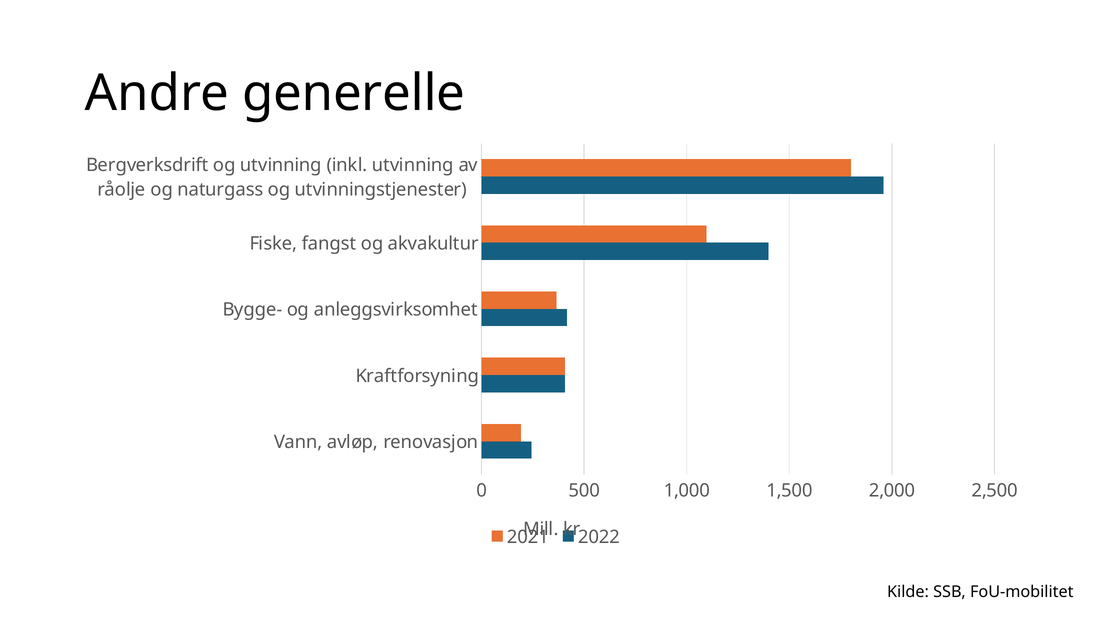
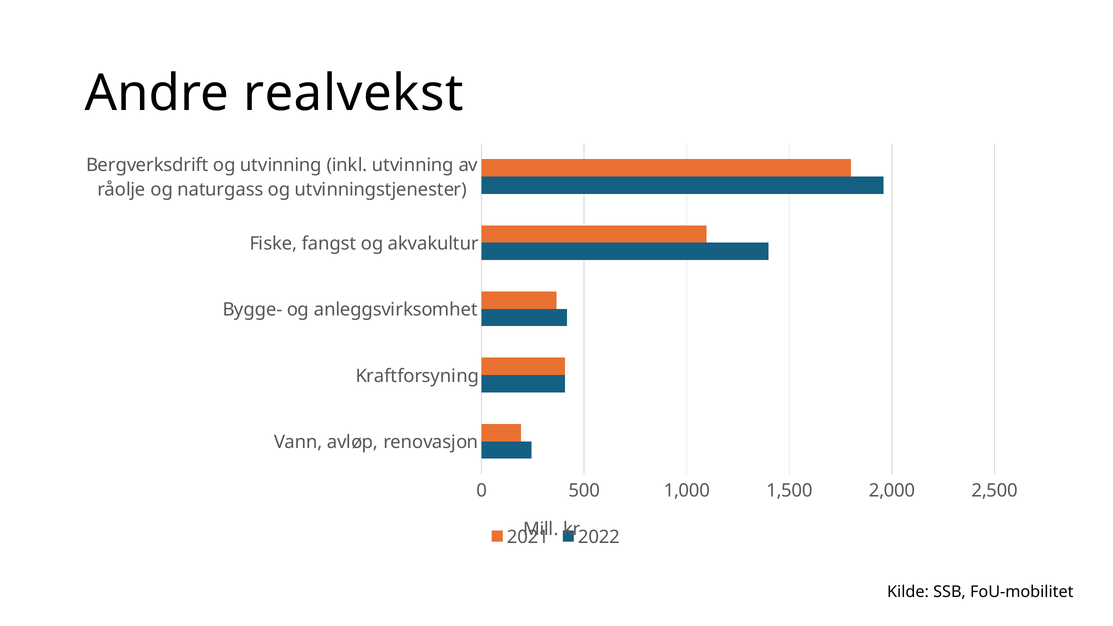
generelle: generelle -> realvekst (353, 93)
